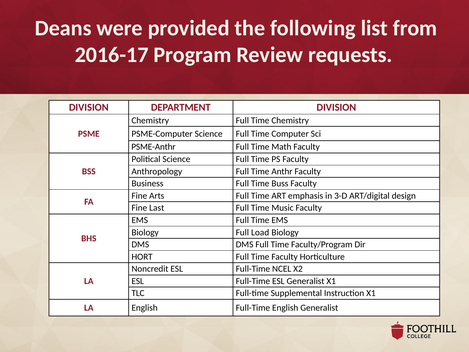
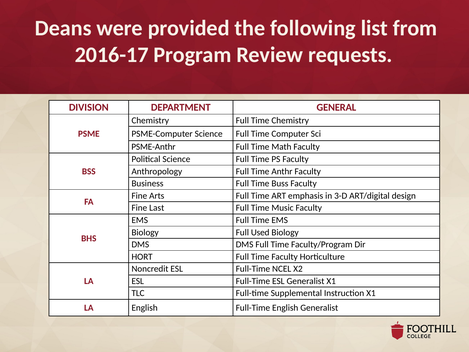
DEPARTMENT DIVISION: DIVISION -> GENERAL (336, 107)
Load: Load -> Used (260, 232)
